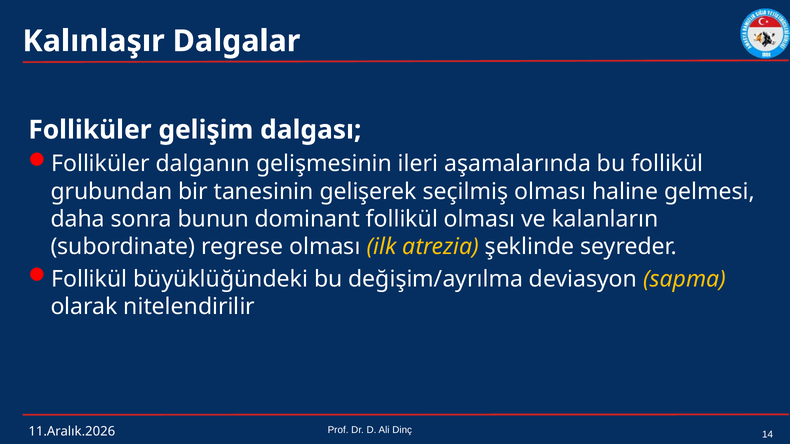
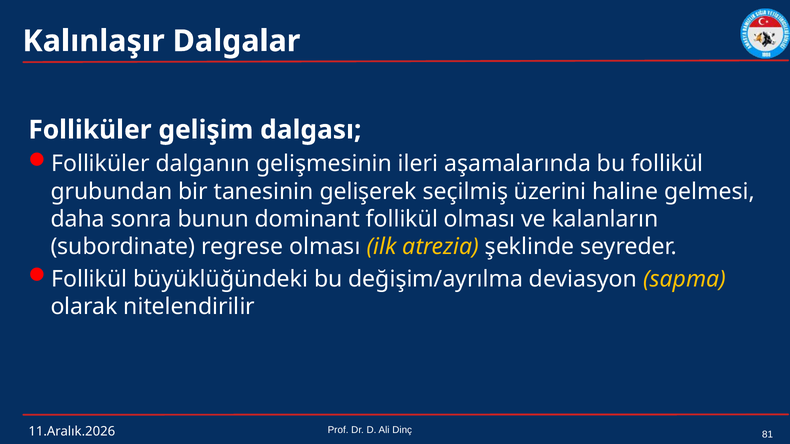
seçilmiş olması: olması -> üzerini (550, 192)
14: 14 -> 81 (768, 435)
